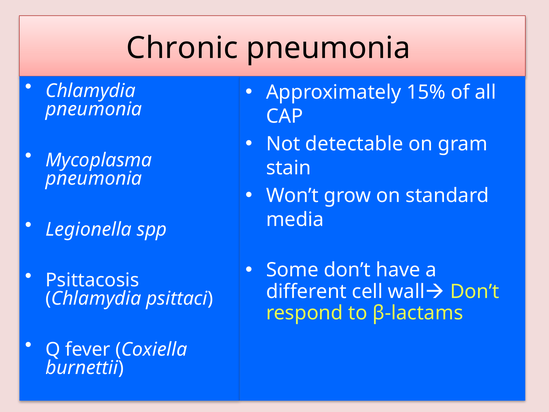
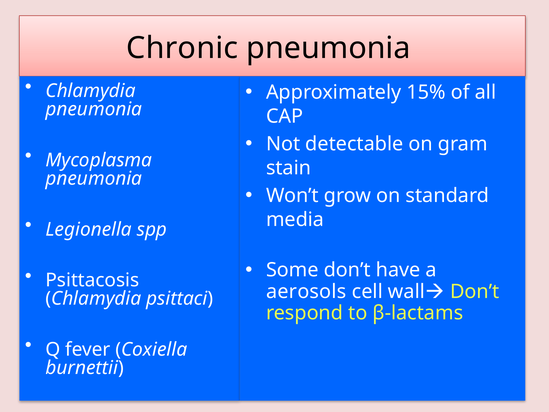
different: different -> aerosols (306, 291)
